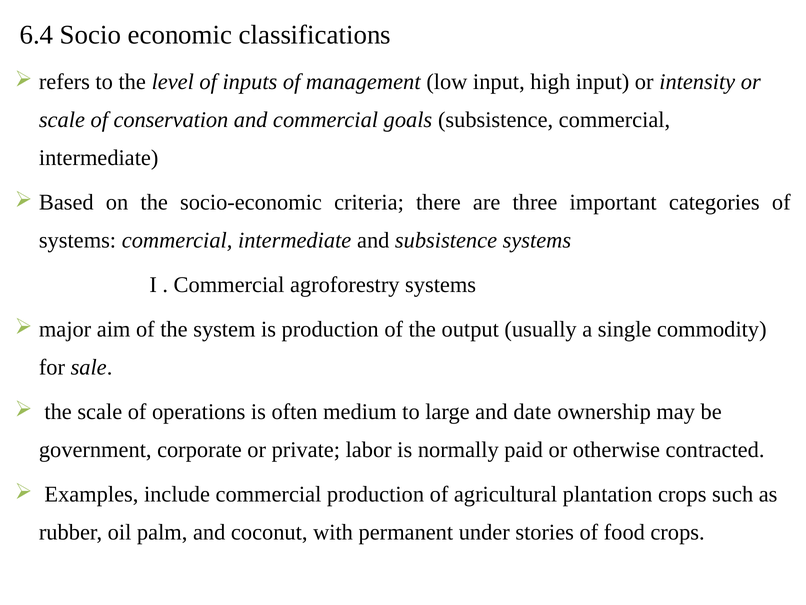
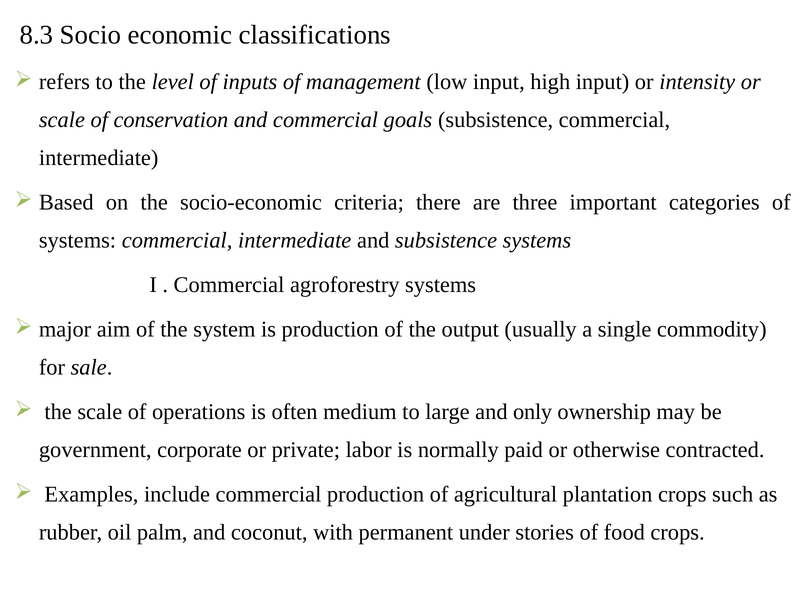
6.4: 6.4 -> 8.3 (36, 35)
date: date -> only (533, 411)
